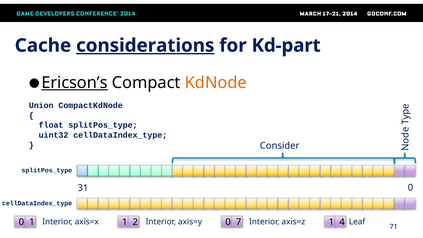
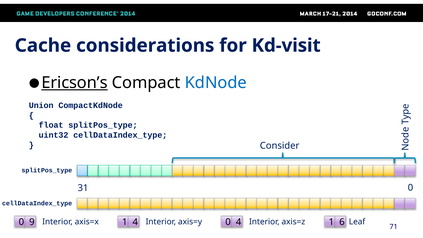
considerations underline: present -> none (145, 46)
Kd-part: Kd-part -> Kd-visit (286, 46)
KdNode colour: orange -> blue (216, 83)
1: 1 -> 9 (32, 222)
2: 2 -> 4 (135, 222)
7: 7 -> 4 (239, 222)
4: 4 -> 6 (342, 222)
